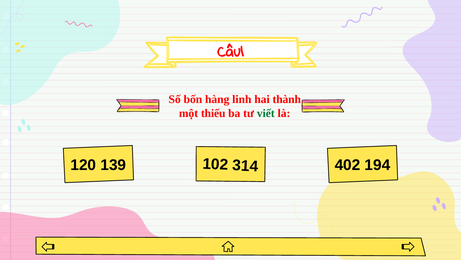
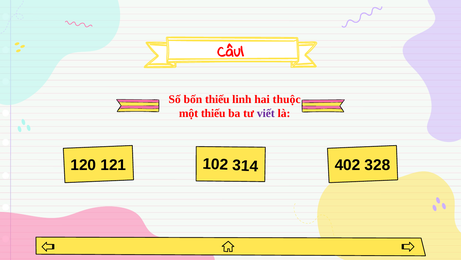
bốn hàng: hàng -> thiếu (217, 99)
thành: thành -> thuộc (287, 99)
viết colour: green -> purple (266, 113)
139: 139 -> 121 (113, 165)
194: 194 -> 328 (377, 165)
